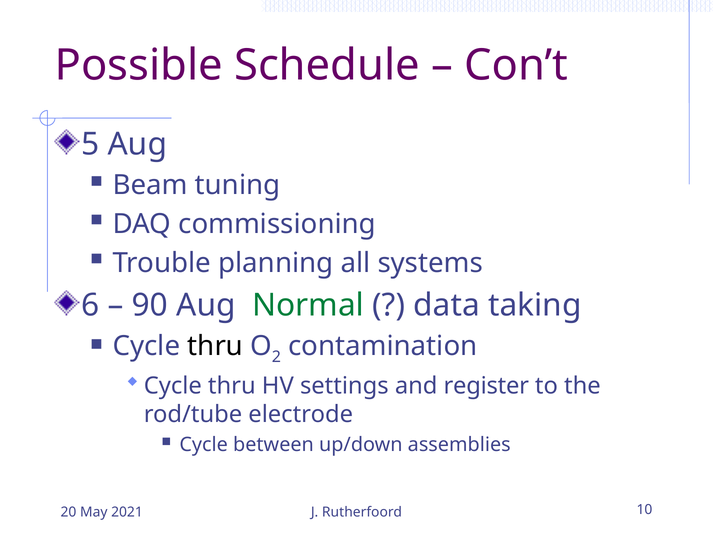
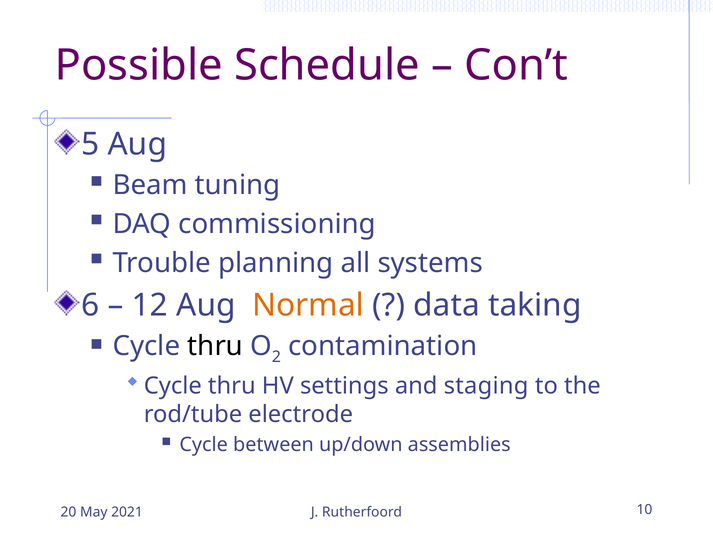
90: 90 -> 12 (150, 305)
Normal colour: green -> orange (308, 305)
register: register -> staging (486, 386)
